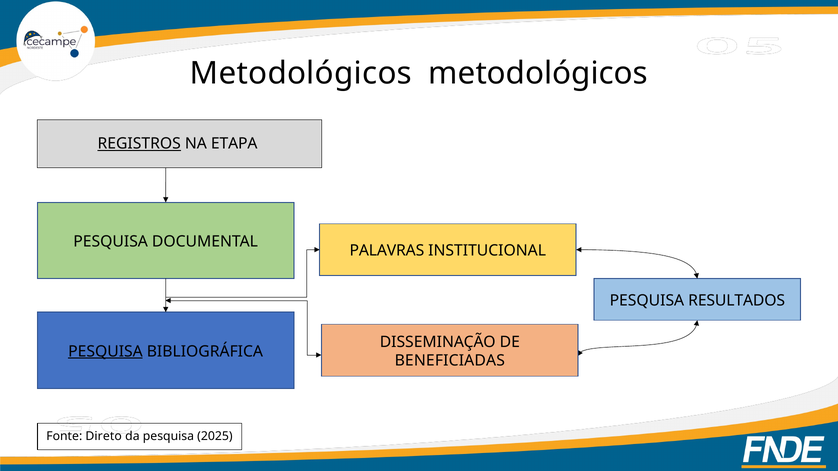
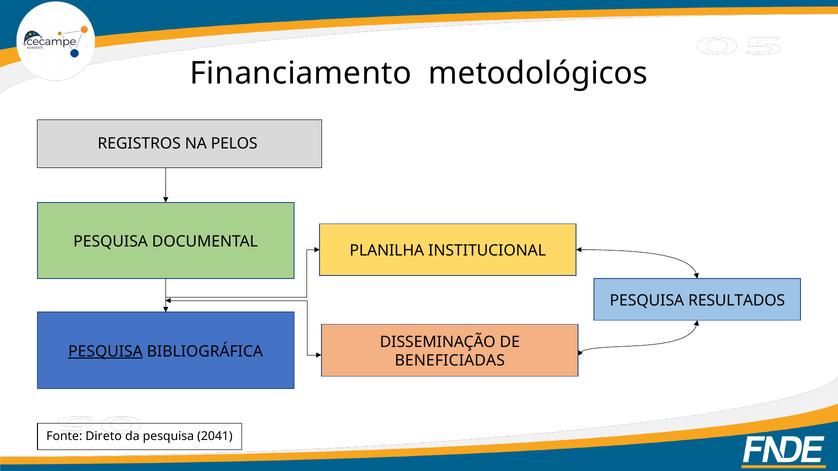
Metodológicos: Metodológicos -> Financiamento (301, 74)
REGISTROS underline: present -> none (139, 144)
ETAPA: ETAPA -> PELOS (234, 144)
PALAVRAS: PALAVRAS -> PLANILHA (387, 251)
2025: 2025 -> 2041 (215, 437)
